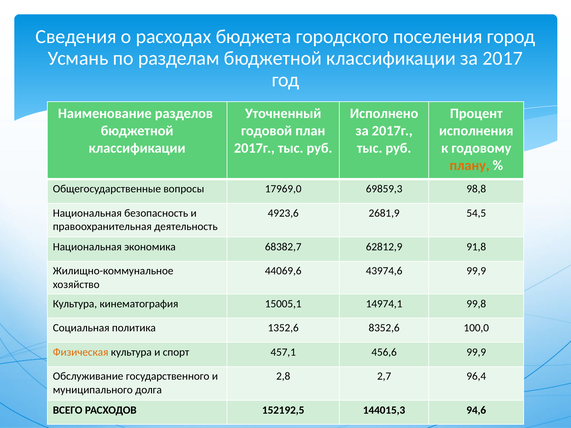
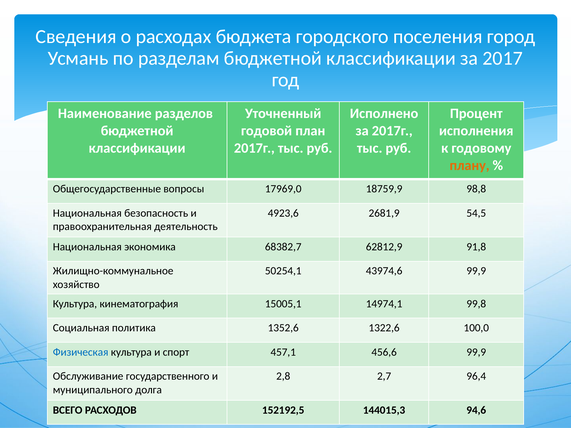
69859,3: 69859,3 -> 18759,9 (384, 189)
44069,6: 44069,6 -> 50254,1 (283, 271)
8352,6: 8352,6 -> 1322,6 (384, 328)
Физическая colour: orange -> blue (81, 352)
